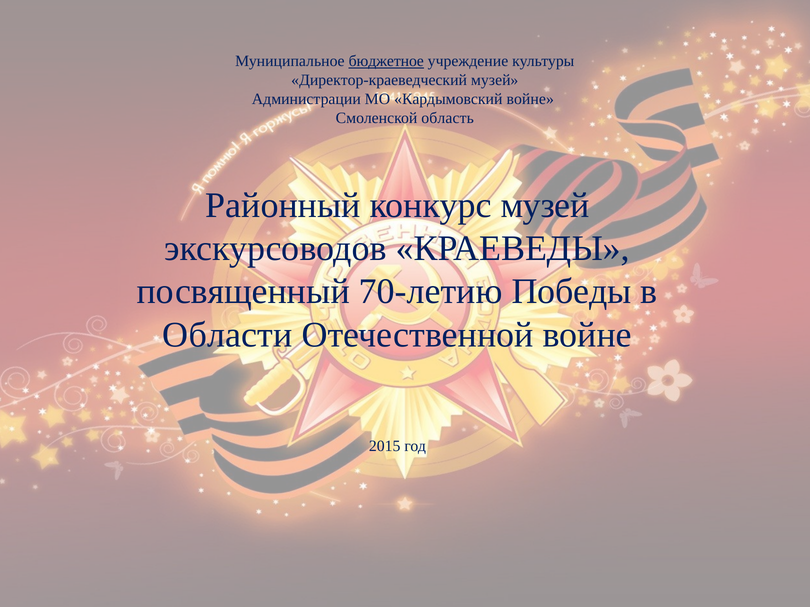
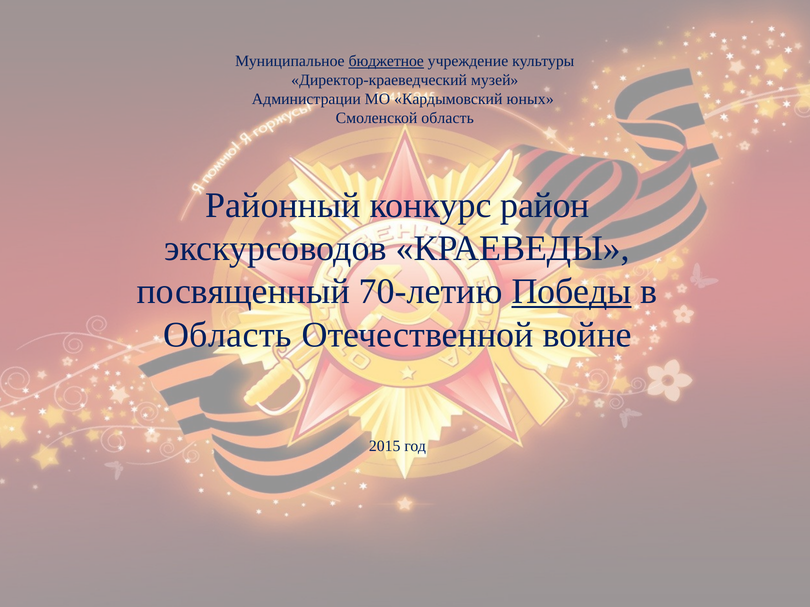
Кардымовский войне: войне -> юных (530, 99)
конкурс музей: музей -> район (545, 205)
Победы underline: none -> present (572, 292)
Области: Области -> Область (227, 335)
